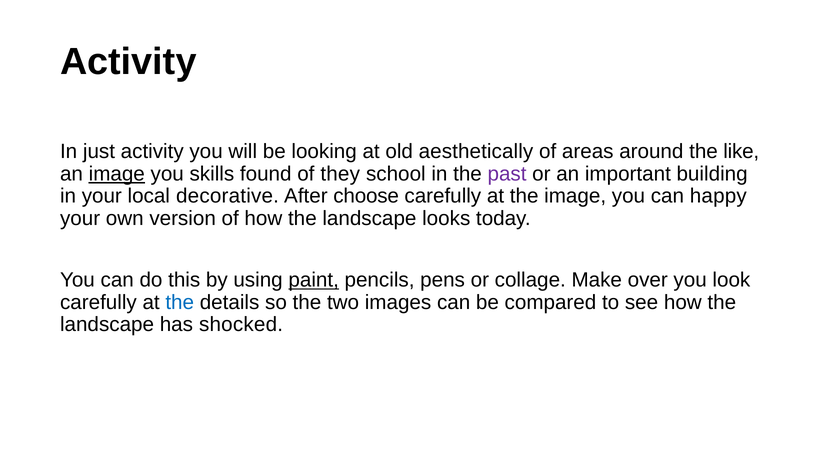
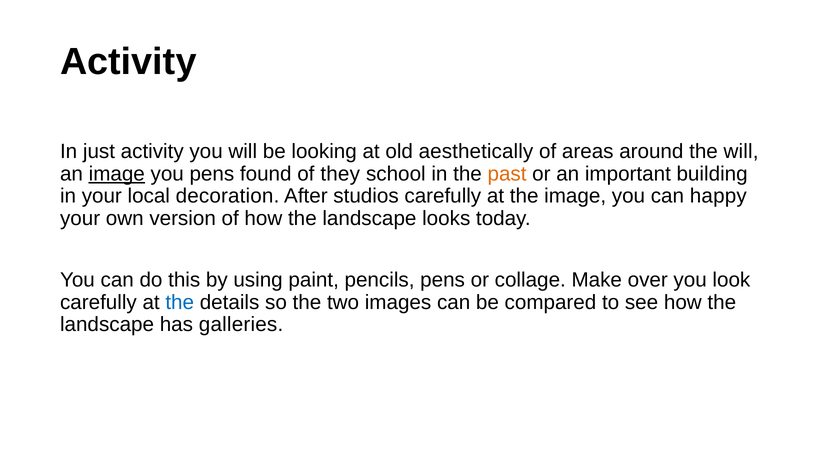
the like: like -> will (741, 152)
you skills: skills -> pens (212, 174)
past colour: purple -> orange (507, 174)
decorative: decorative -> decoration (228, 196)
choose: choose -> studios (366, 196)
paint underline: present -> none (314, 280)
shocked: shocked -> galleries (241, 325)
